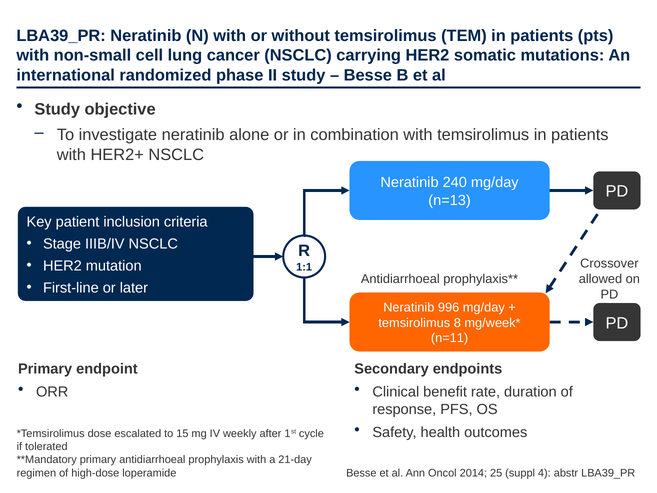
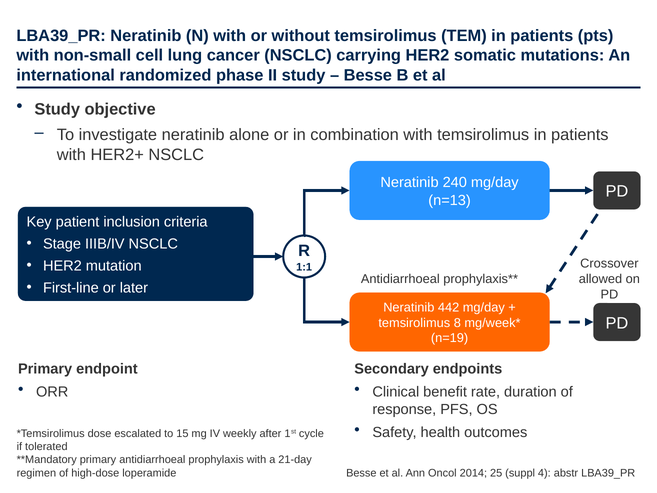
996: 996 -> 442 (449, 307)
n=11: n=11 -> n=19 (450, 338)
